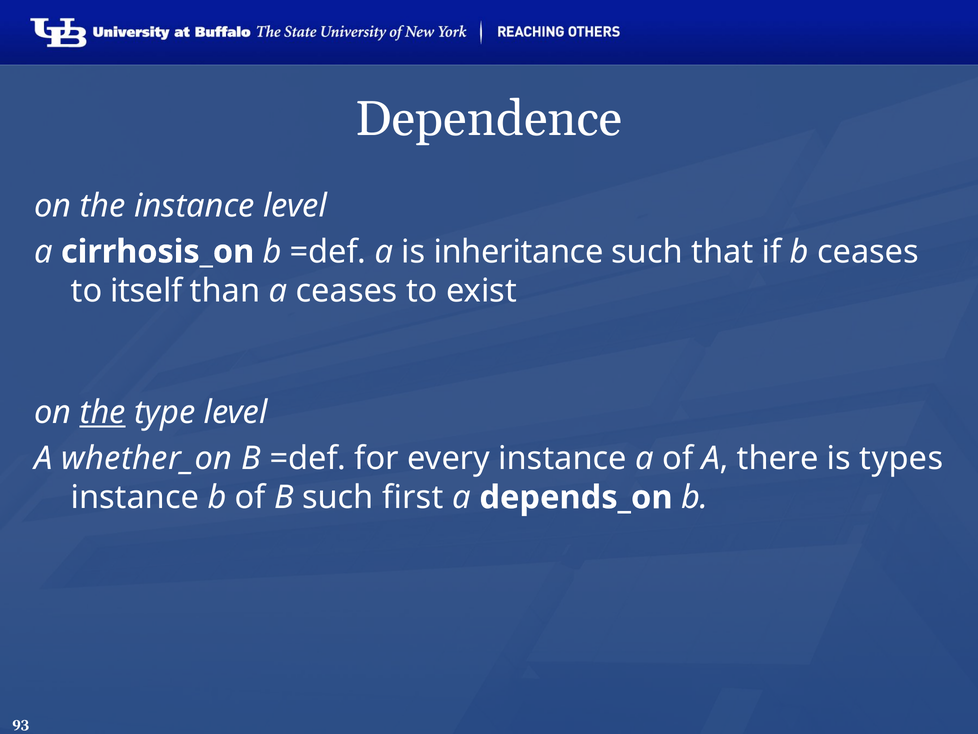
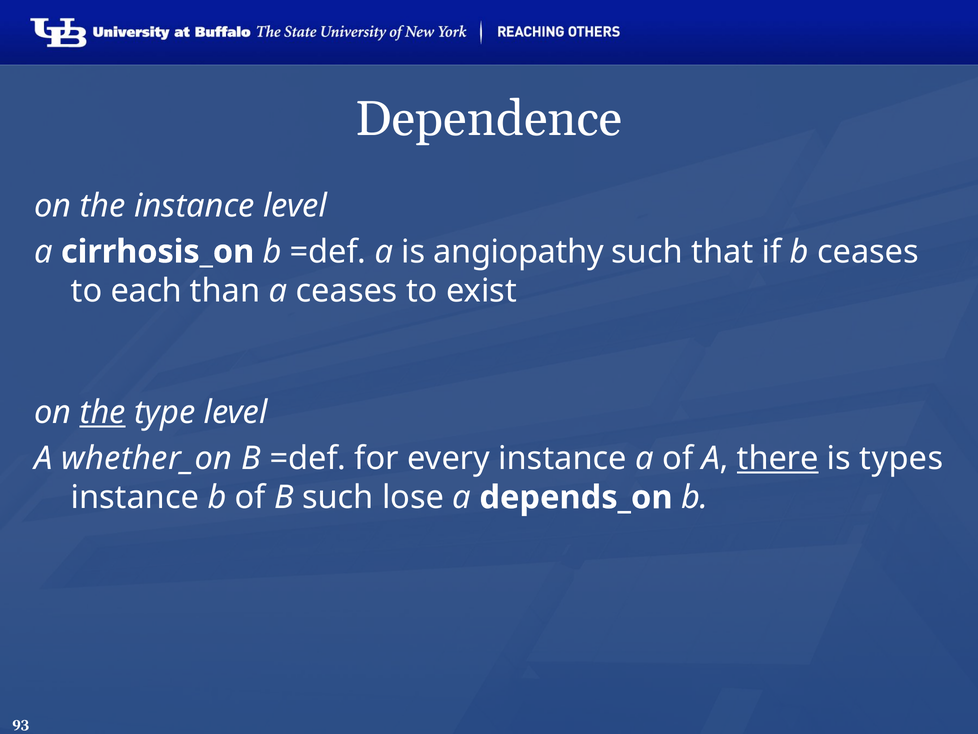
inheritance: inheritance -> angiopathy (519, 252)
itself: itself -> each (146, 291)
there underline: none -> present (778, 458)
first: first -> lose (413, 497)
